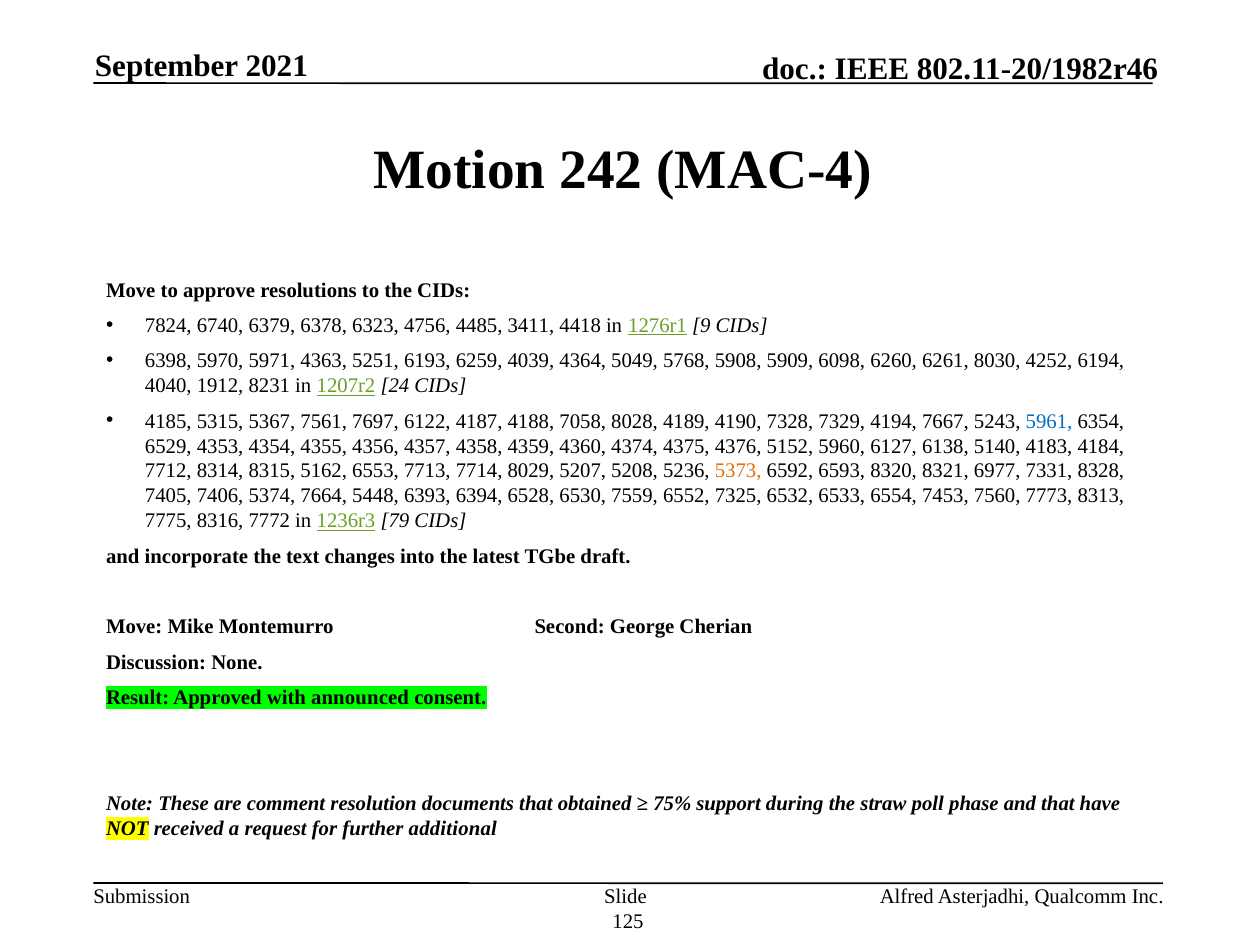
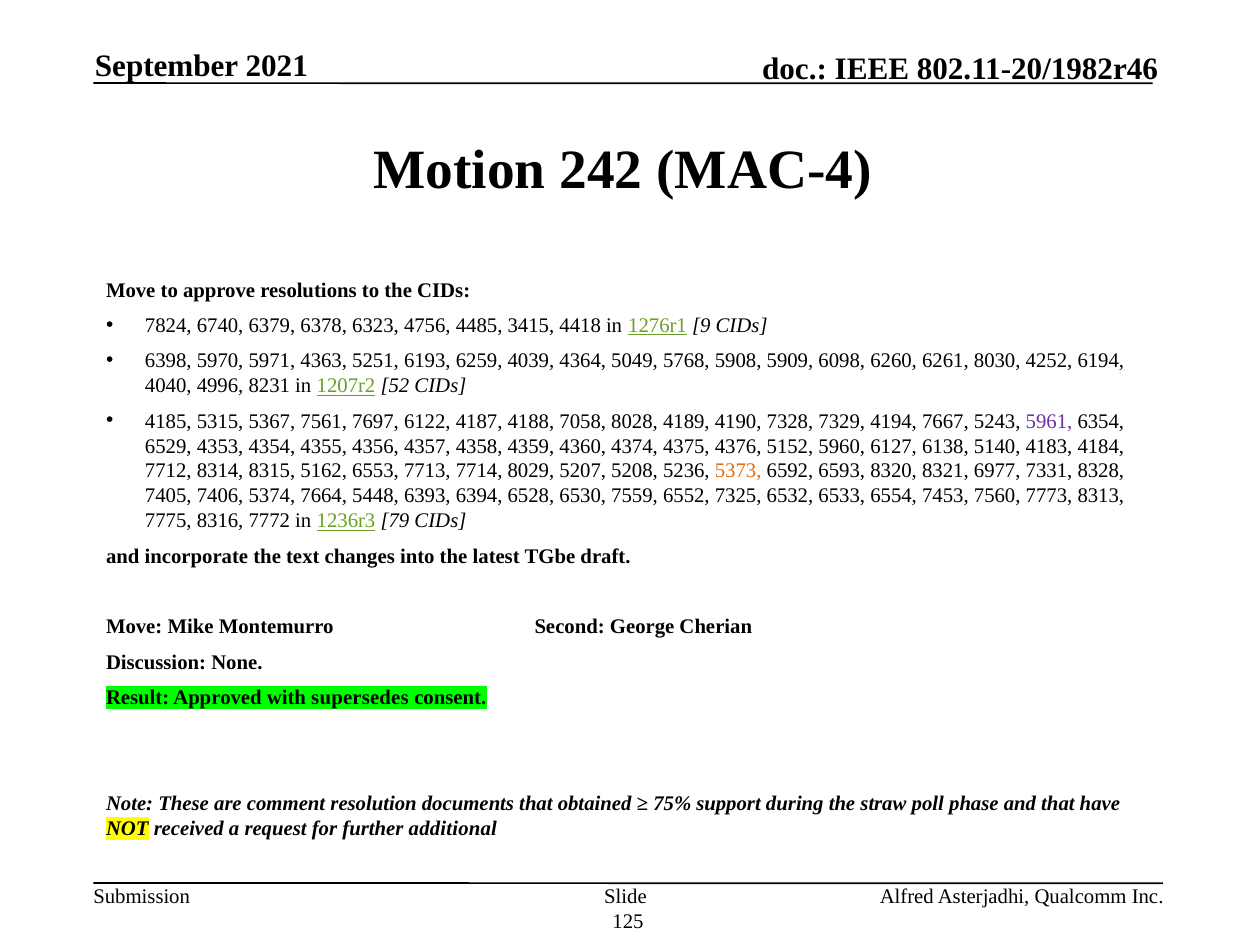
3411: 3411 -> 3415 (531, 325)
1912: 1912 -> 4996 (220, 386)
24: 24 -> 52 (395, 386)
5961 colour: blue -> purple (1049, 421)
announced: announced -> supersedes (360, 697)
